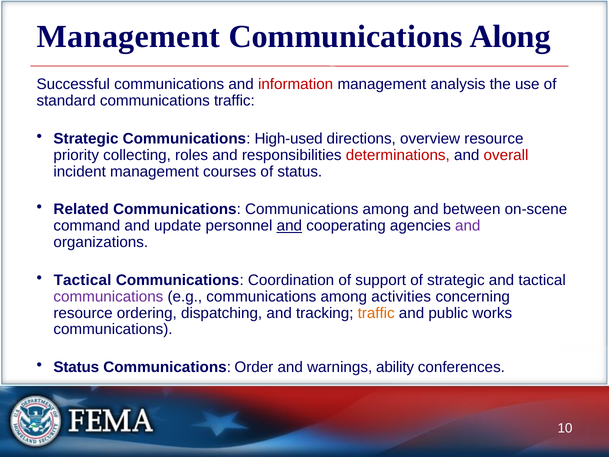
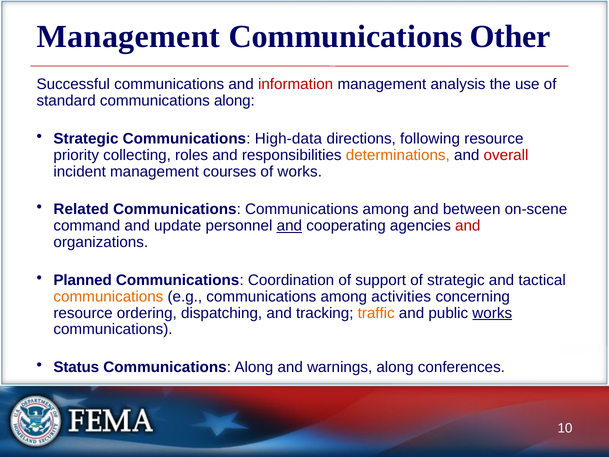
Along: Along -> Other (510, 37)
standard communications traffic: traffic -> along (234, 101)
High-used: High-used -> High-data (288, 139)
overview: overview -> following (430, 139)
determinations colour: red -> orange (398, 155)
of status: status -> works (300, 172)
and colour: purple -> red (468, 226)
Tactical: Tactical -> Planned (83, 280)
communications colour: purple -> orange (108, 296)
works underline: none -> present (492, 313)
Order: Order -> Along (254, 367)
warnings ability: ability -> along (395, 367)
